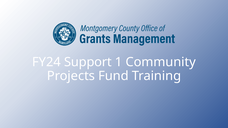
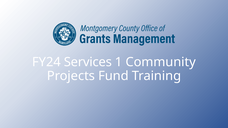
Support: Support -> Services (88, 62)
